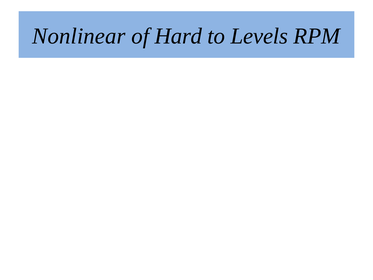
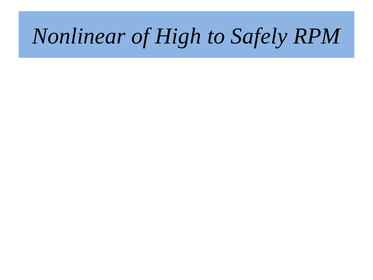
Hard: Hard -> High (178, 36)
Levels: Levels -> Safely (259, 36)
